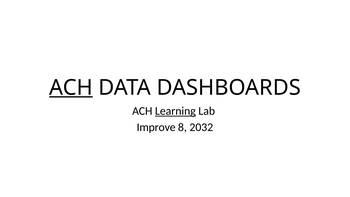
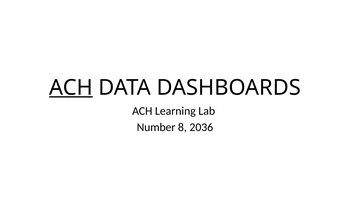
Learning underline: present -> none (175, 111)
Improve: Improve -> Number (156, 127)
2032: 2032 -> 2036 (201, 127)
